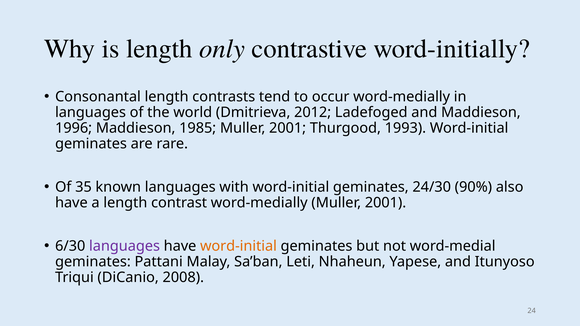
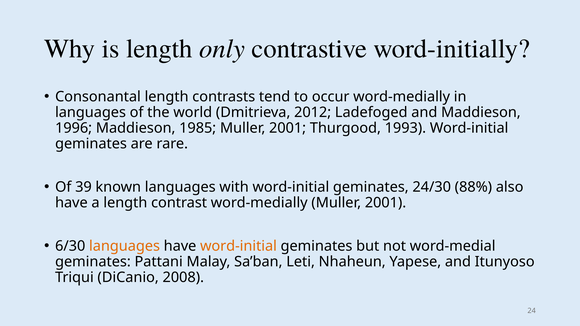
35: 35 -> 39 (83, 187)
90%: 90% -> 88% (473, 187)
languages colour: purple -> orange (125, 246)
